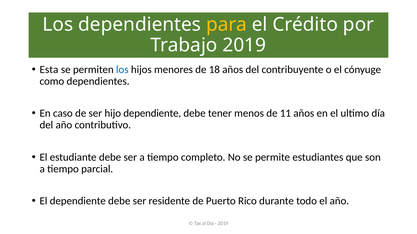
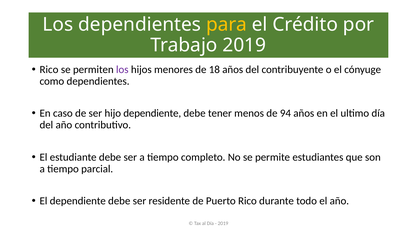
Esta: Esta -> Rico (49, 70)
los colour: blue -> purple (122, 70)
11: 11 -> 94 (285, 114)
